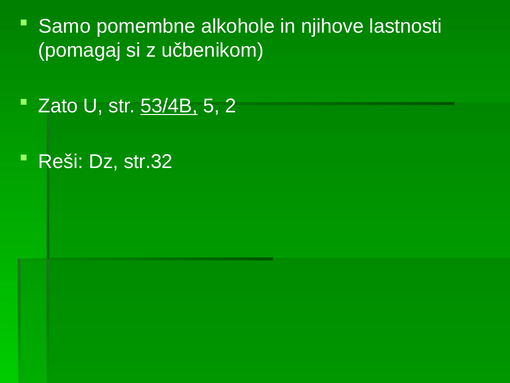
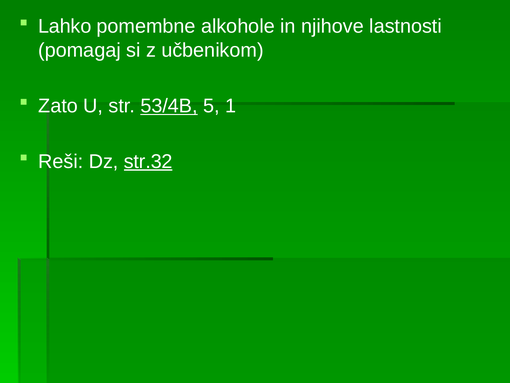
Samo: Samo -> Lahko (65, 26)
2: 2 -> 1 (231, 106)
str.32 underline: none -> present (148, 161)
